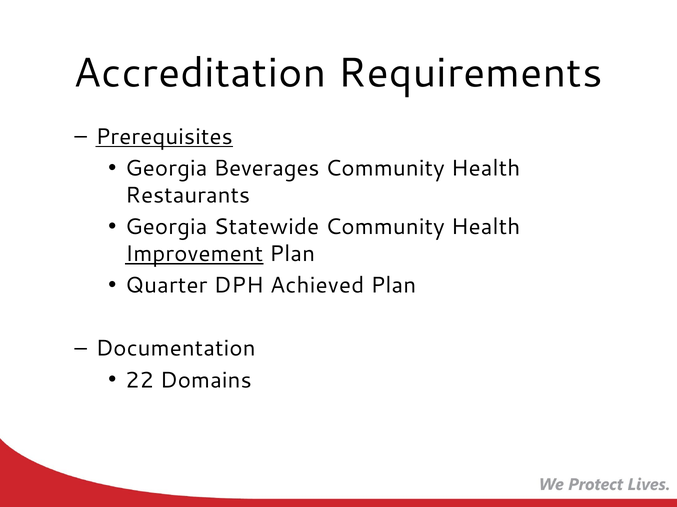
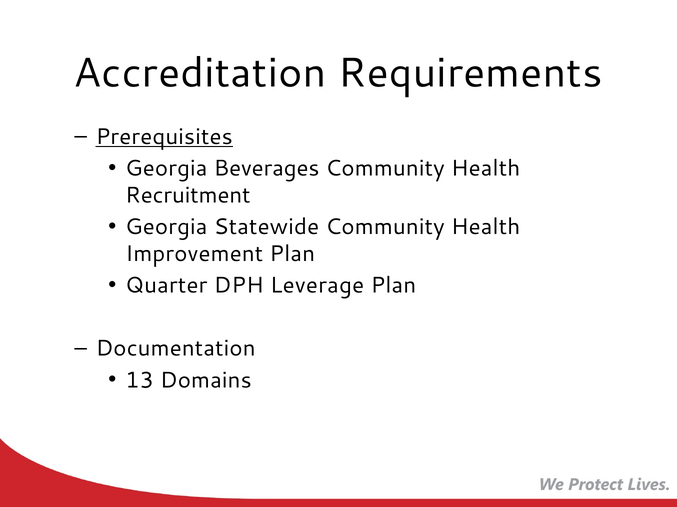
Restaurants: Restaurants -> Recruitment (188, 196)
Improvement underline: present -> none (194, 254)
Achieved: Achieved -> Leverage (317, 286)
22: 22 -> 13 (140, 381)
